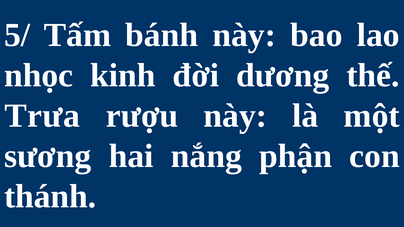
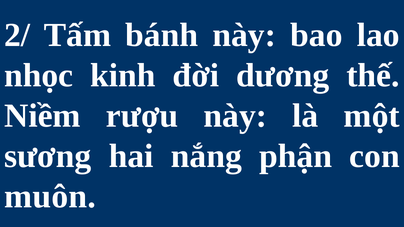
5/: 5/ -> 2/ (17, 35)
Trưa: Trưa -> Niềm (42, 116)
thánh: thánh -> muôn (50, 197)
